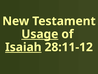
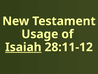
Usage underline: present -> none (40, 34)
